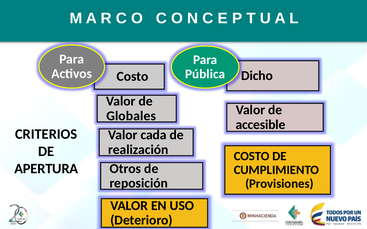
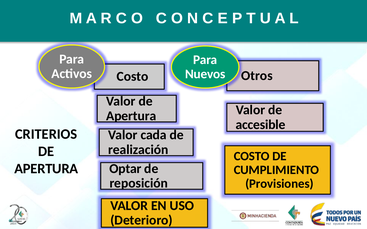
Dicho: Dicho -> Otros (257, 76)
Pública: Pública -> Nuevos (205, 74)
Globales: Globales -> Apertura (131, 116)
Otros: Otros -> Optar (125, 169)
